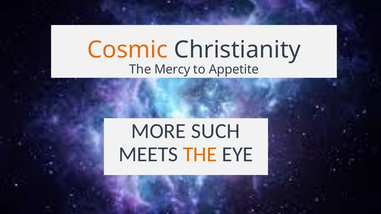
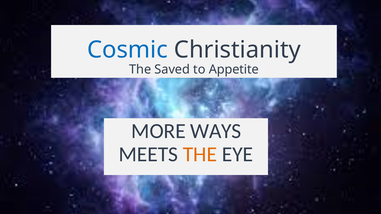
Cosmic colour: orange -> blue (127, 50)
Mercy: Mercy -> Saved (172, 70)
SUCH: SUCH -> WAYS (216, 131)
